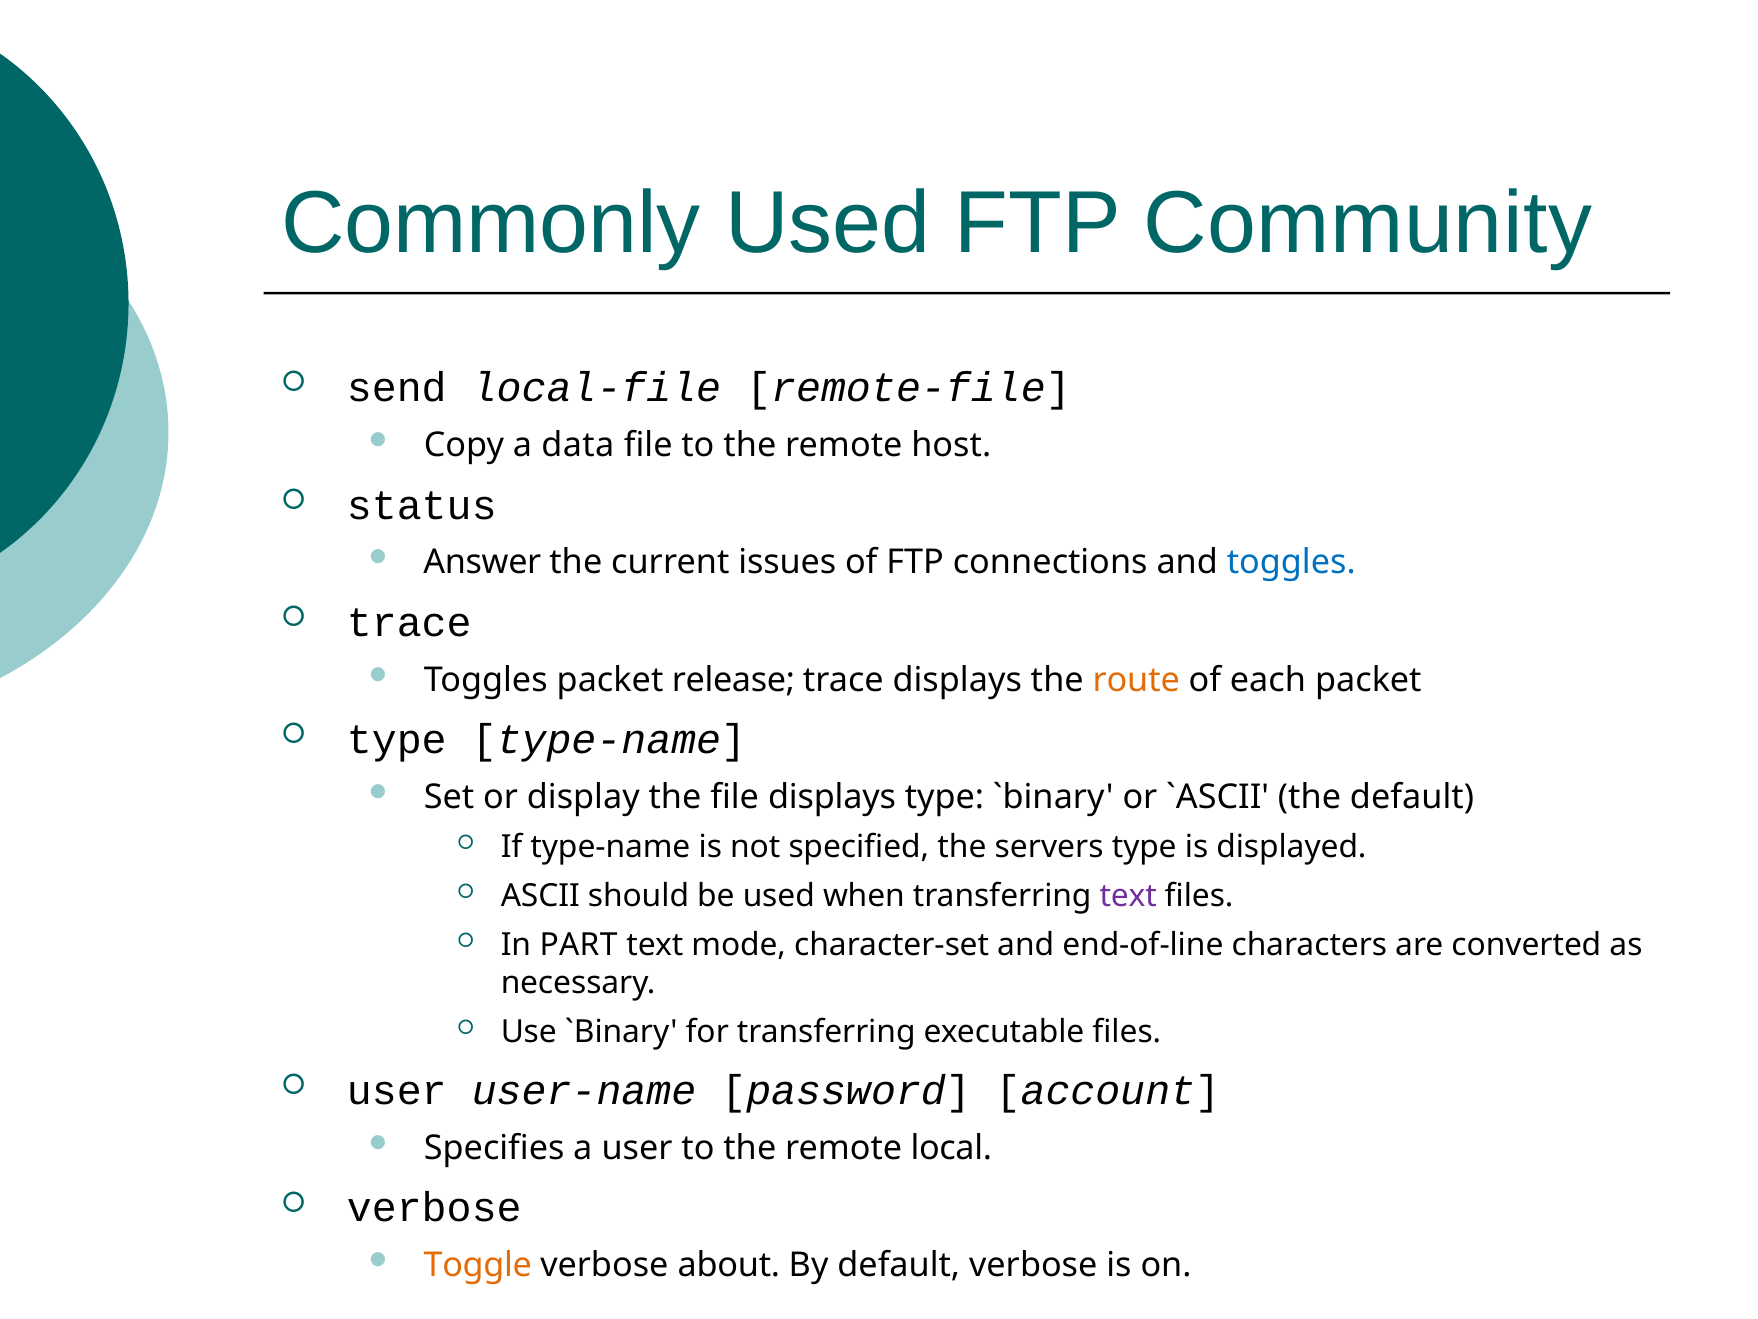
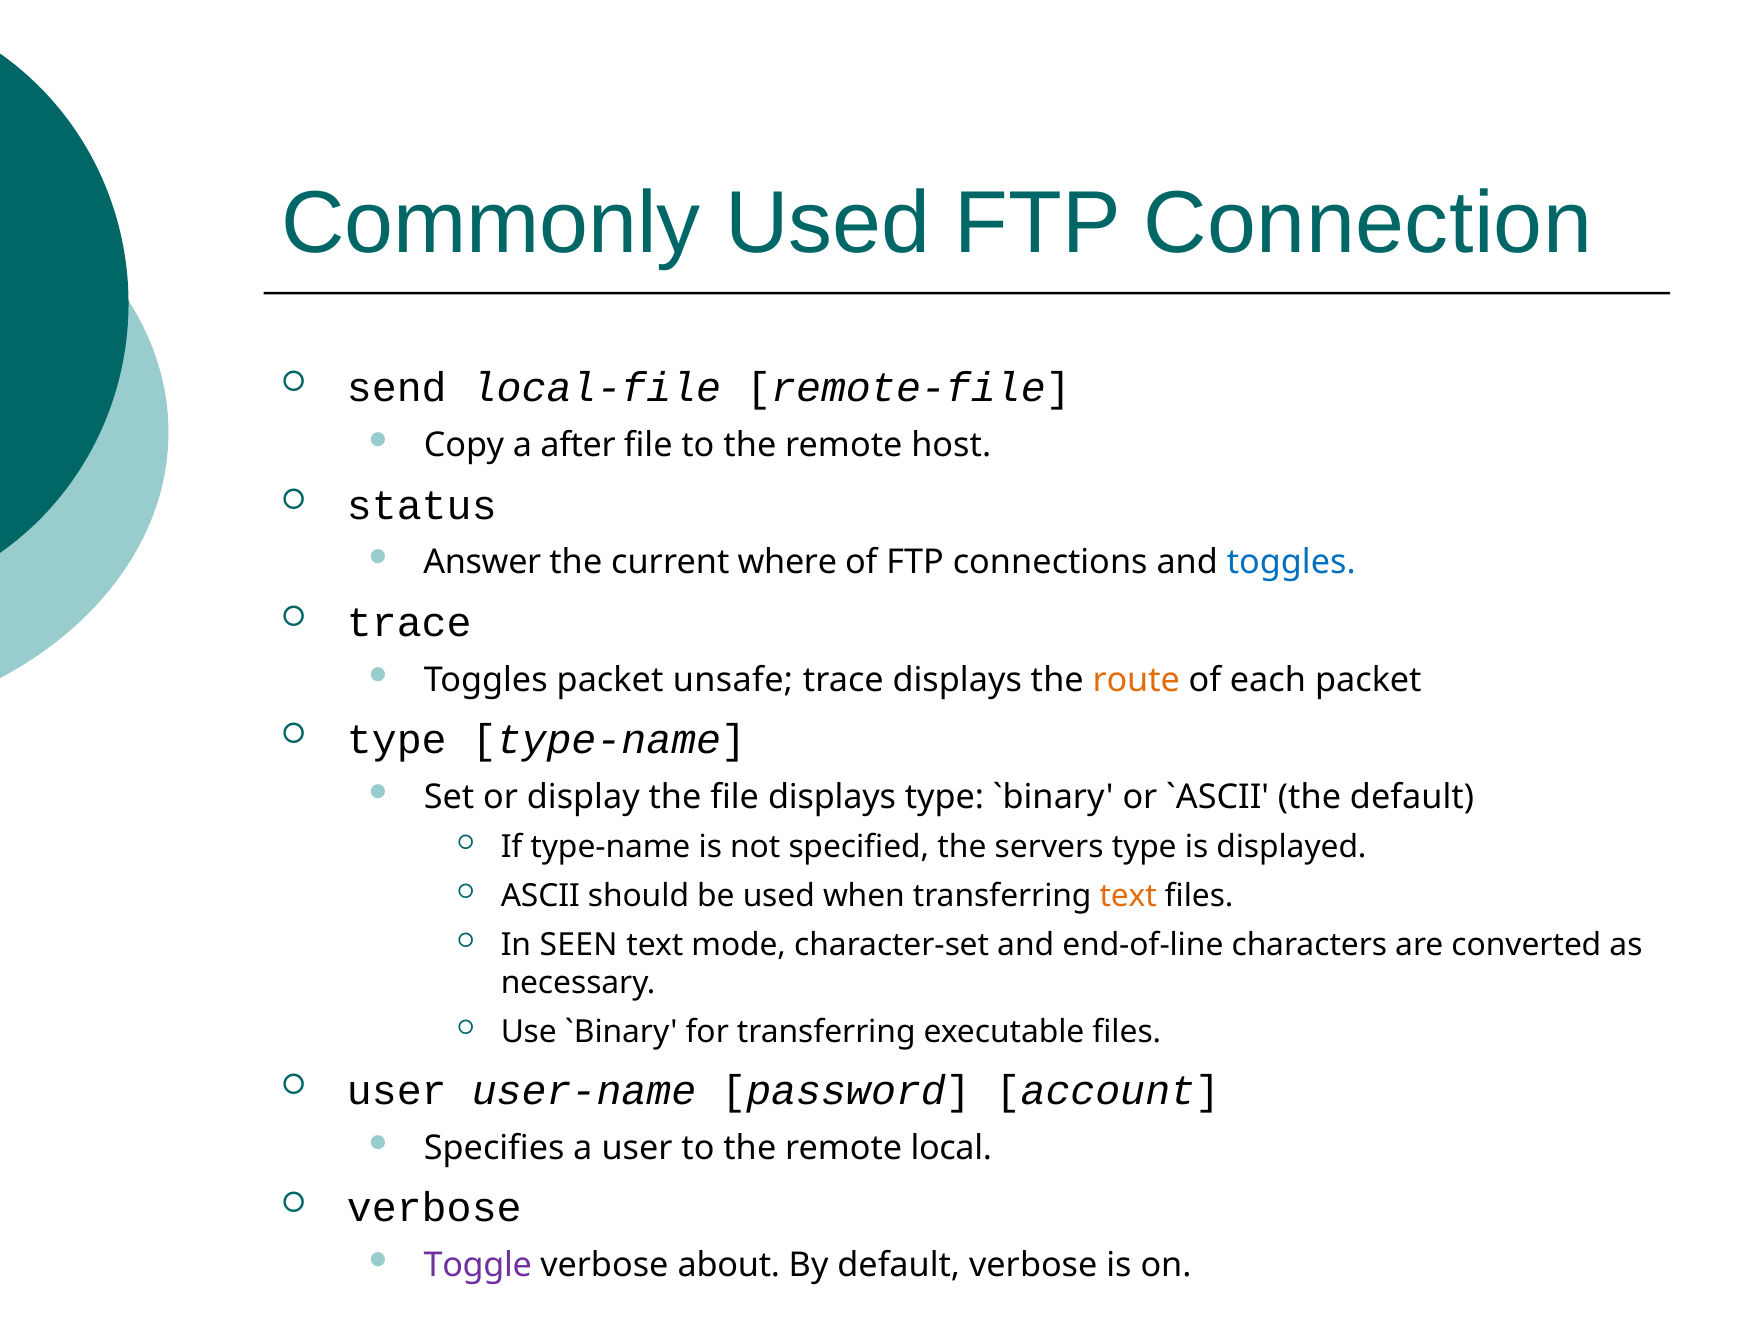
Community: Community -> Connection (1368, 223)
data: data -> after (578, 445)
issues: issues -> where (787, 562)
release: release -> unsafe (733, 680)
text colour: purple -> orange (1128, 896)
PART: PART -> SEEN (578, 945)
Toggle colour: orange -> purple (478, 1265)
